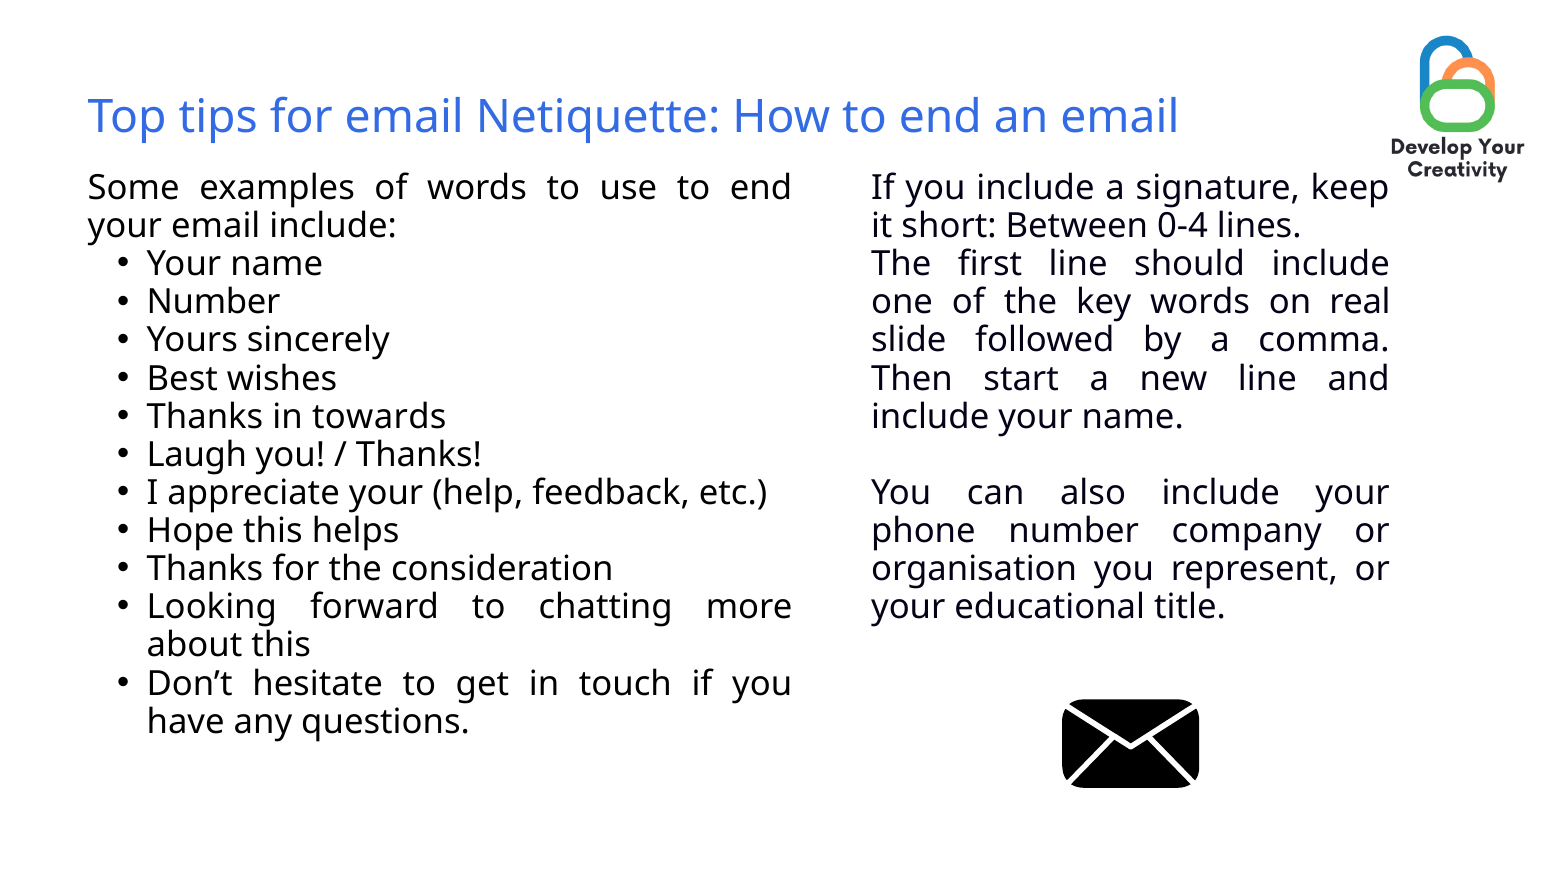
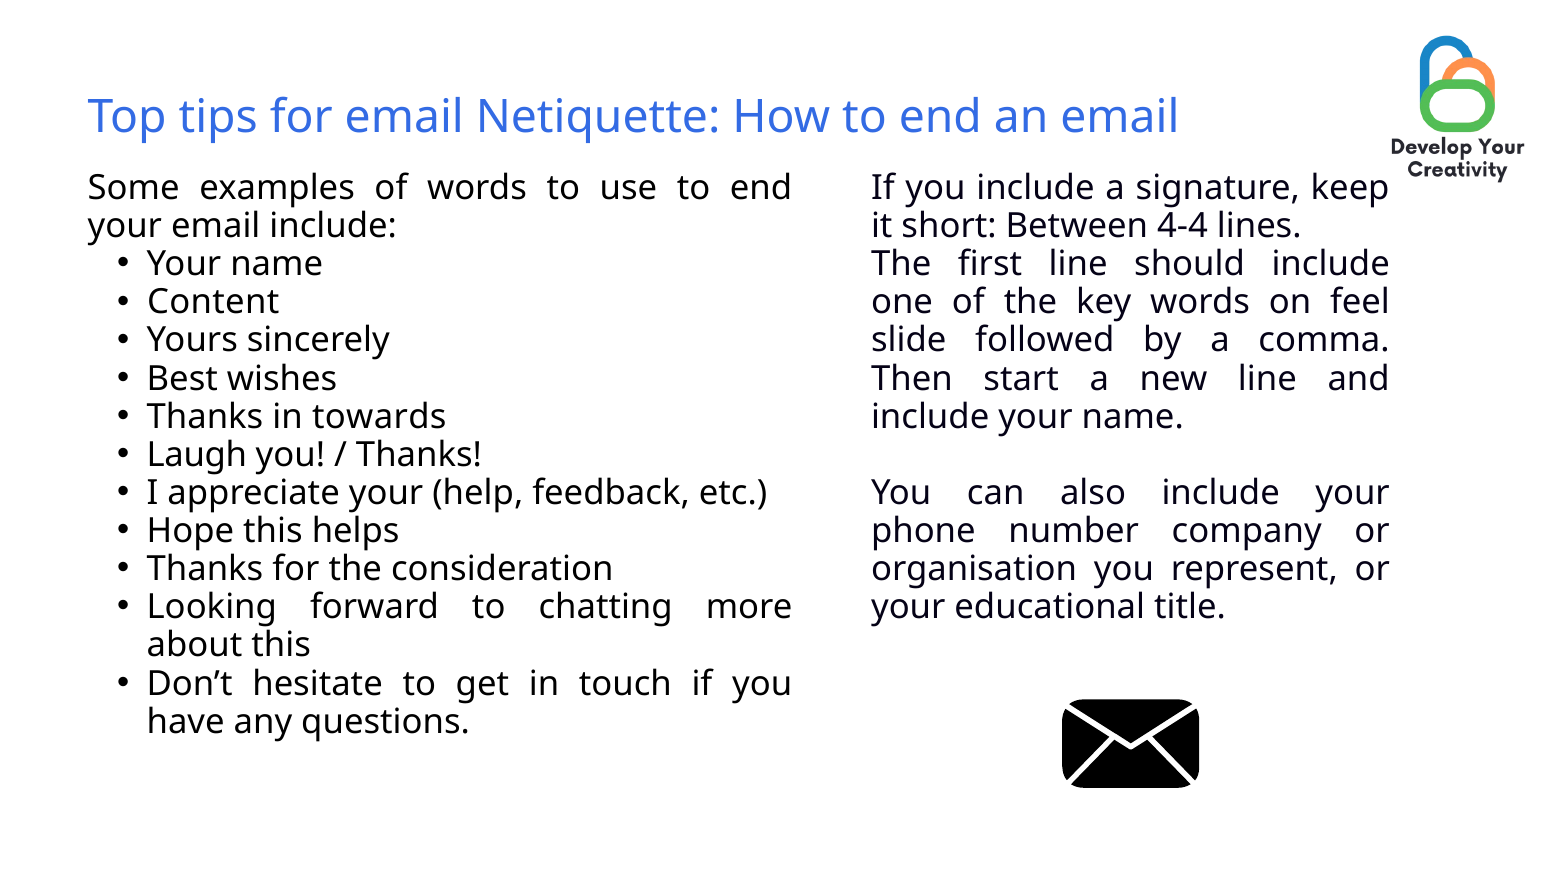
0-4: 0-4 -> 4-4 (1182, 226)
Number: Number -> Content (213, 303)
real: real -> feel (1360, 303)
